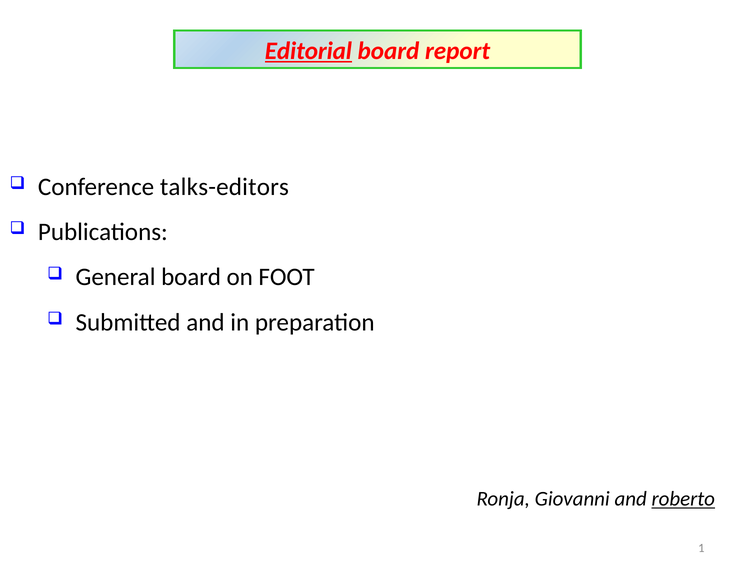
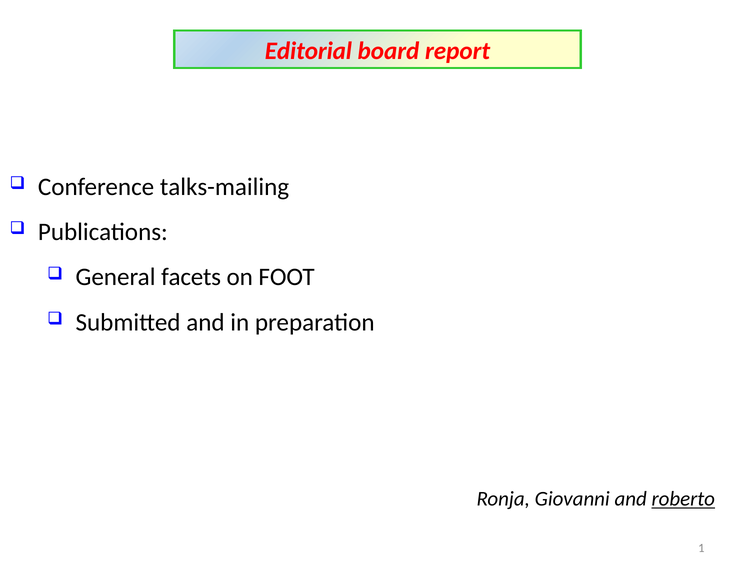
Editorial underline: present -> none (308, 51)
talks-editors: talks-editors -> talks-mailing (225, 187)
General board: board -> facets (191, 277)
